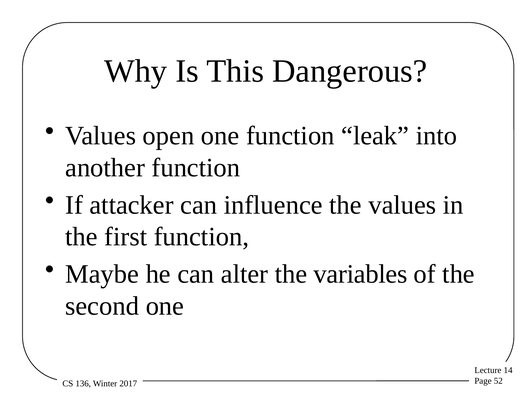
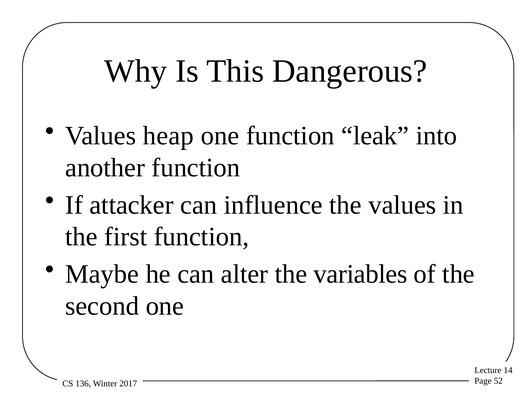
open: open -> heap (168, 136)
